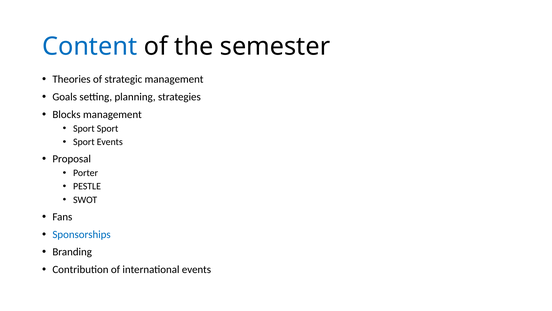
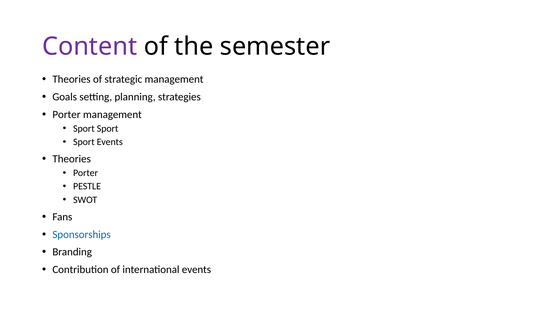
Content colour: blue -> purple (90, 46)
Blocks: Blocks -> Porter (66, 114)
Proposal: Proposal -> Theories (72, 159)
